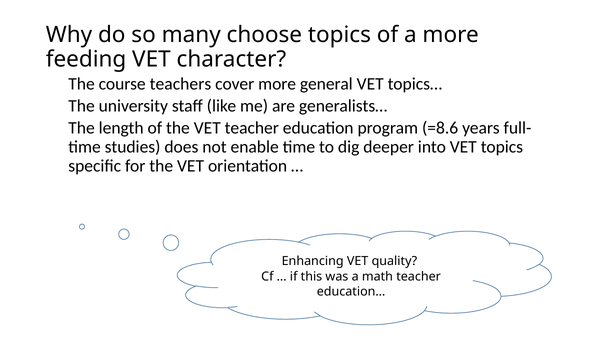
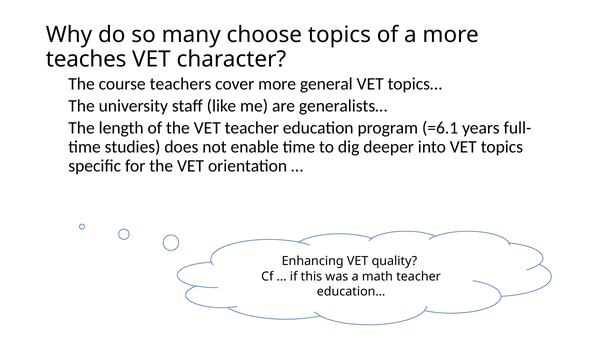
feeding: feeding -> teaches (86, 59)
=8.6: =8.6 -> =6.1 (440, 128)
